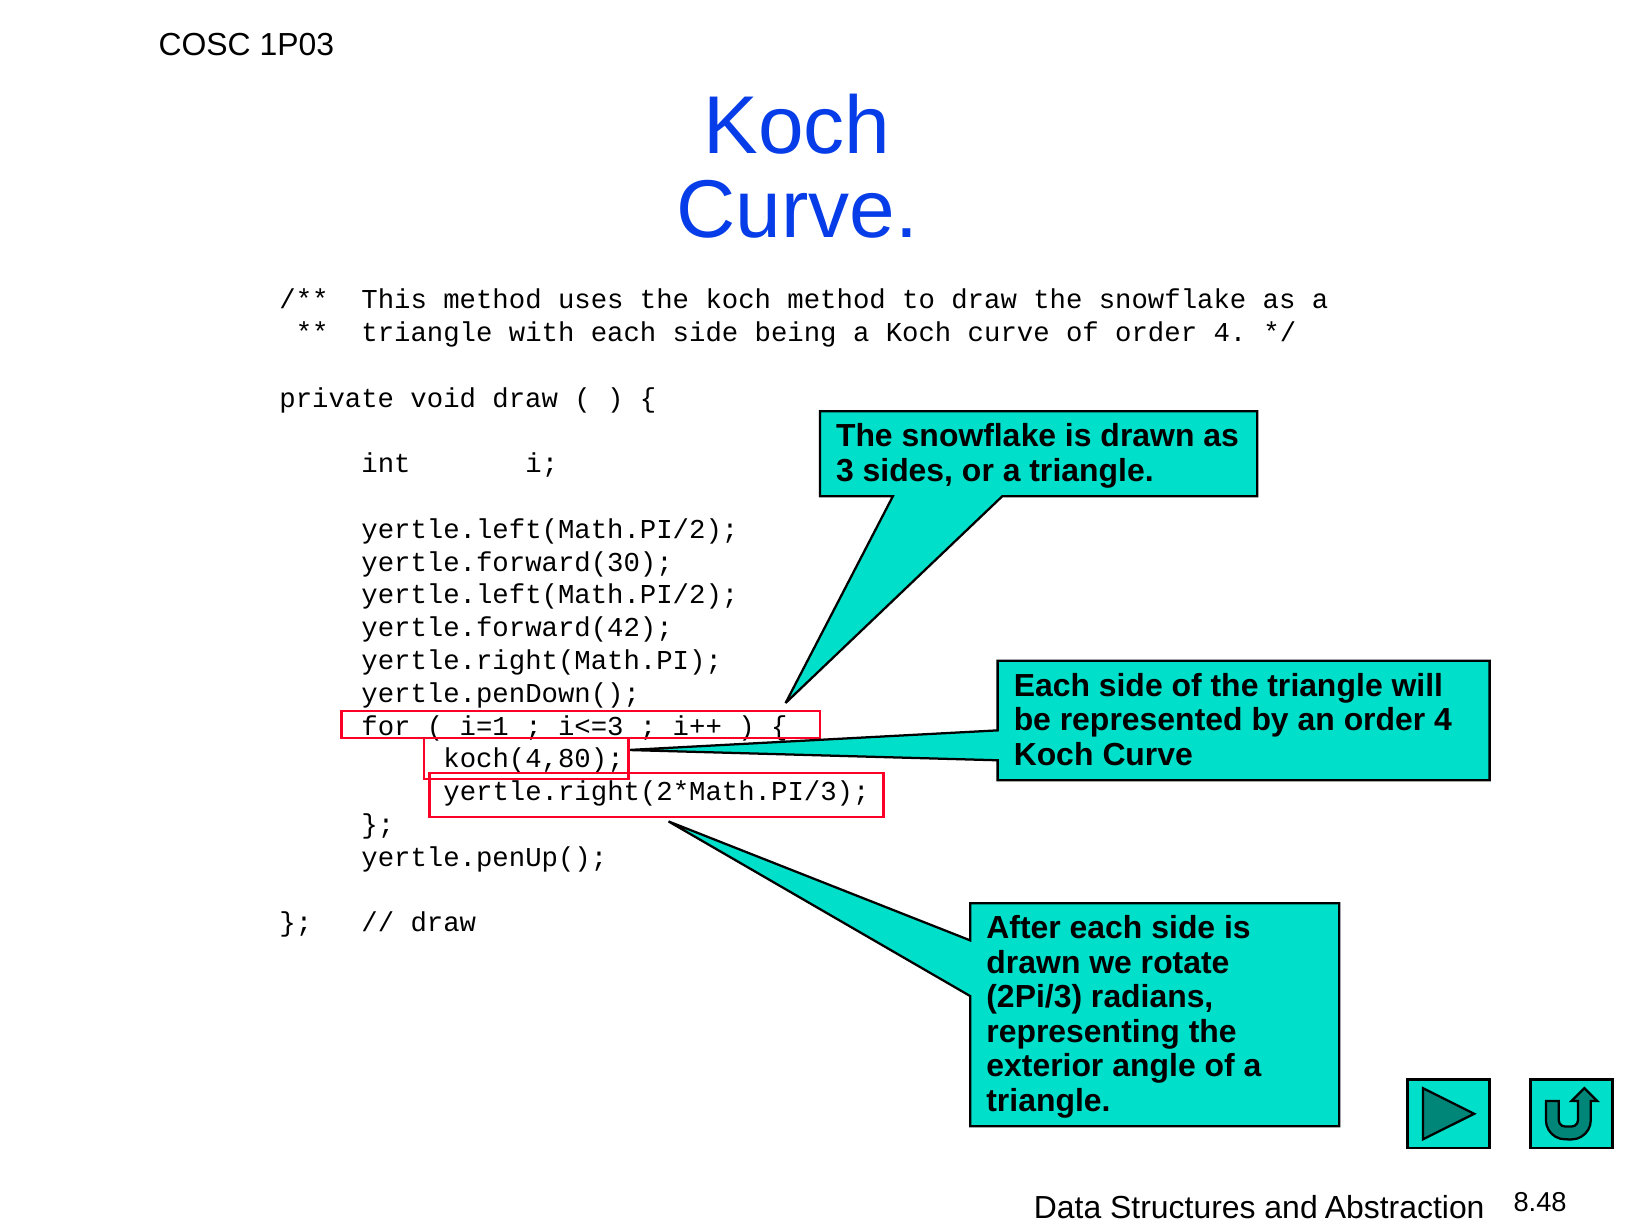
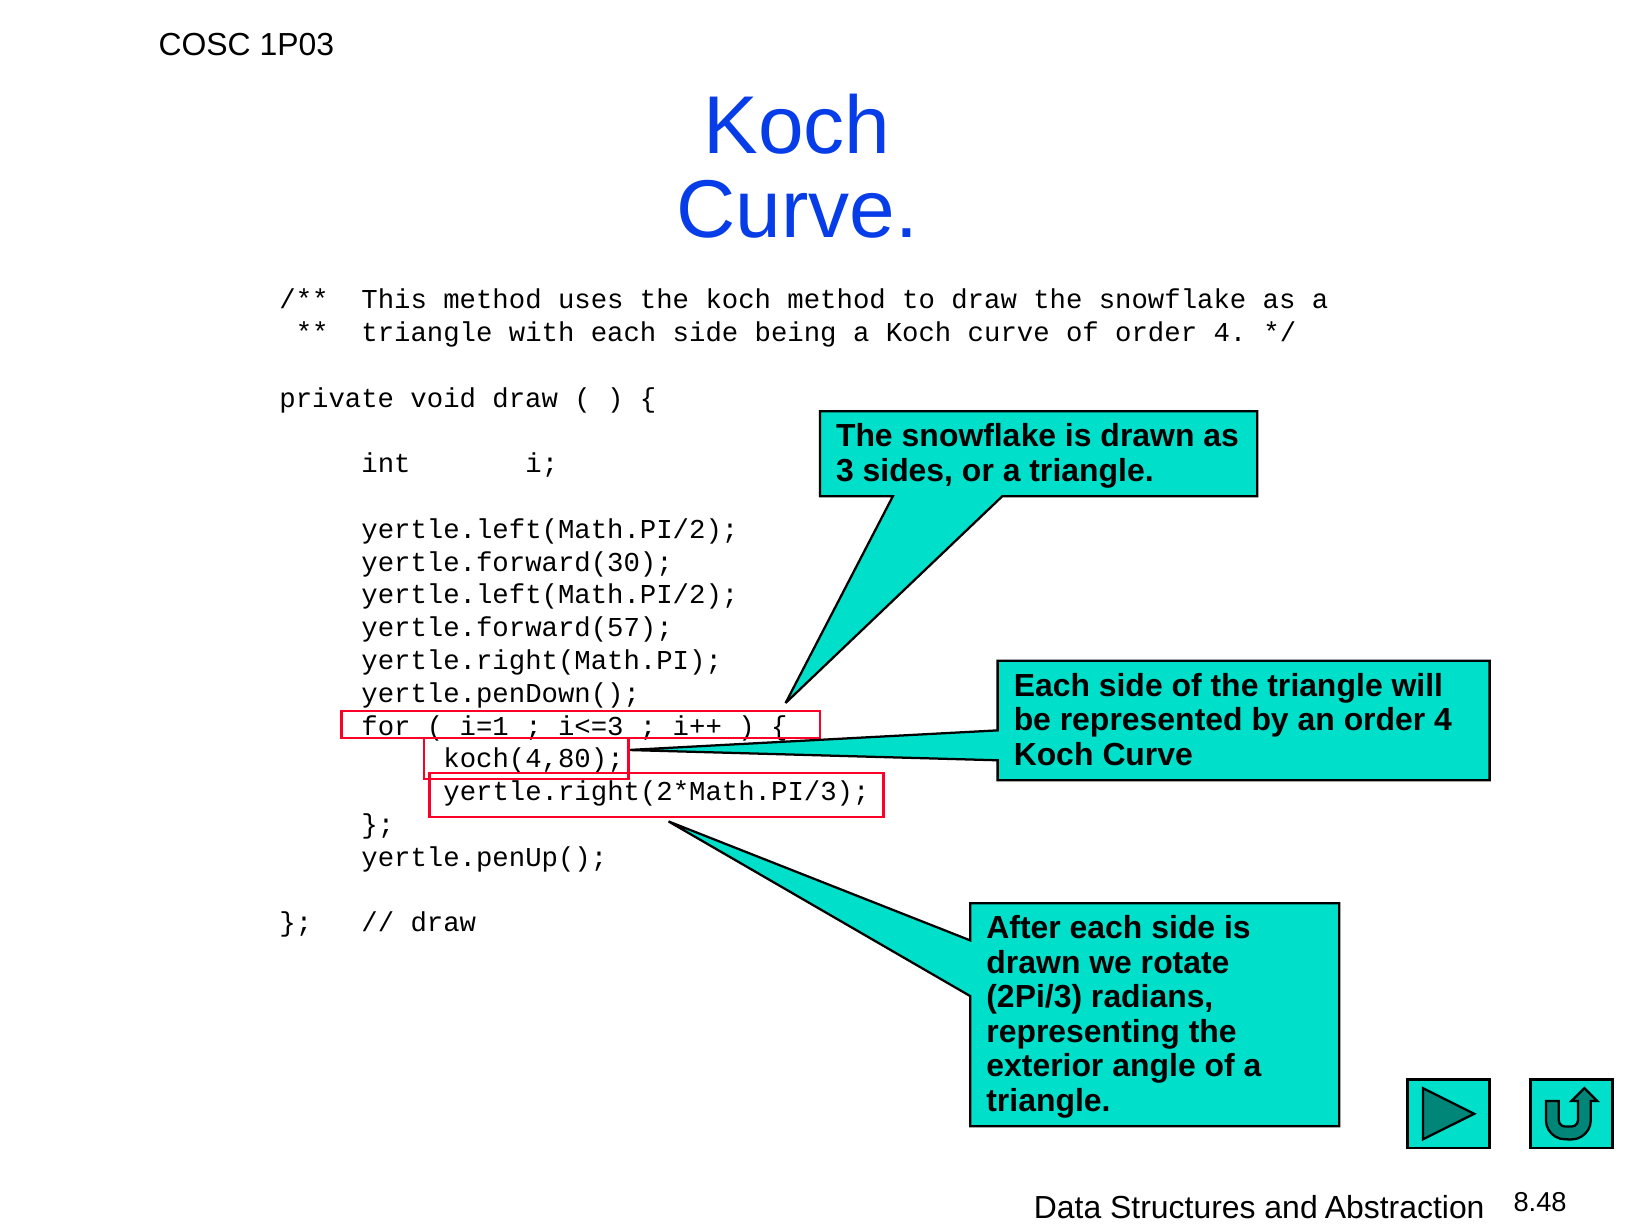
yertle.forward(42: yertle.forward(42 -> yertle.forward(57 (517, 628)
